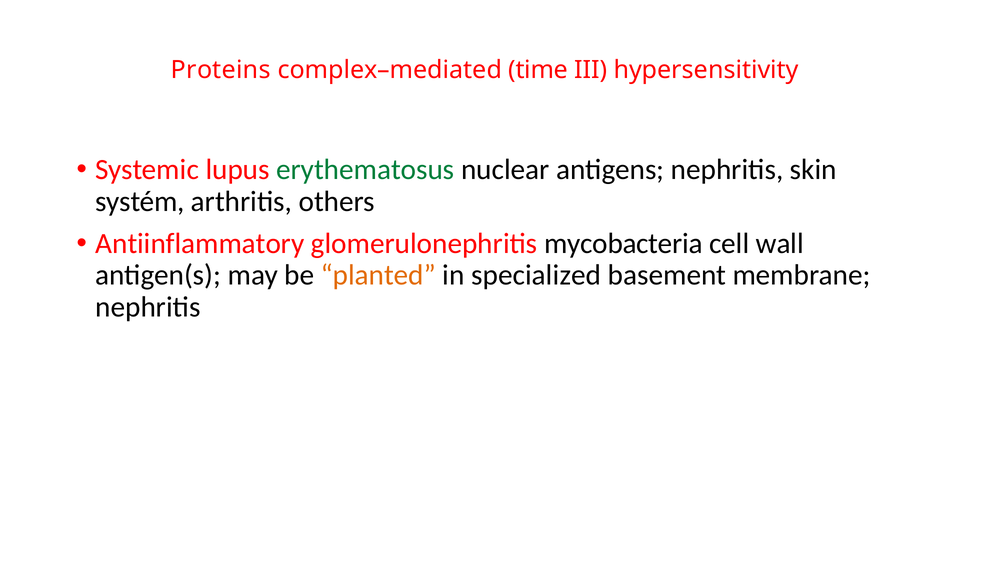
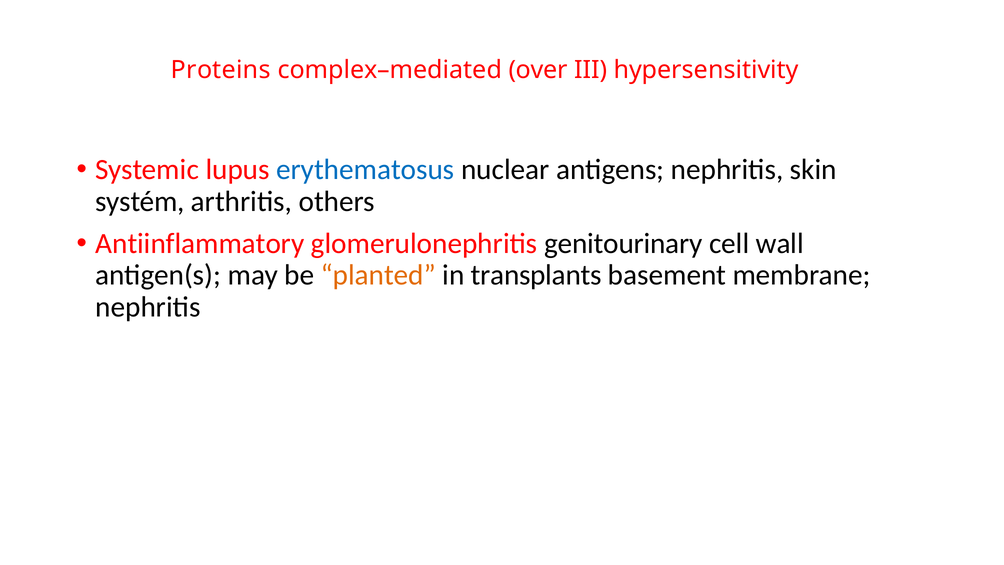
time: time -> over (538, 70)
erythematosus colour: green -> blue (365, 170)
mycobacteria: mycobacteria -> genitourinary (623, 243)
specialized: specialized -> transplants (536, 275)
